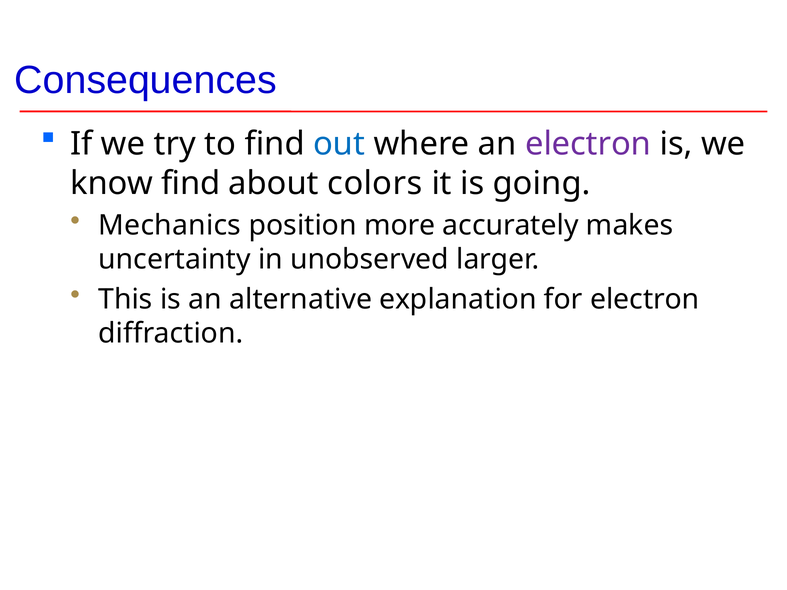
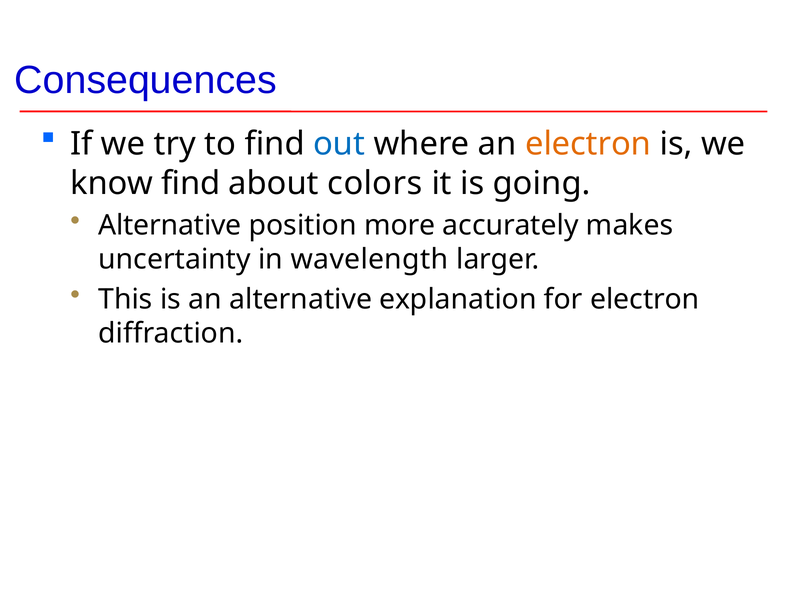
electron colour: purple -> orange (588, 144)
Mechanics: Mechanics -> Alternative (170, 225)
unobserved: unobserved -> wavelength (369, 260)
